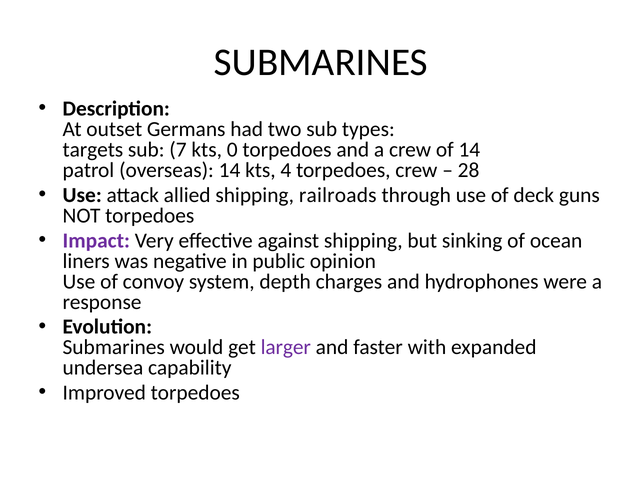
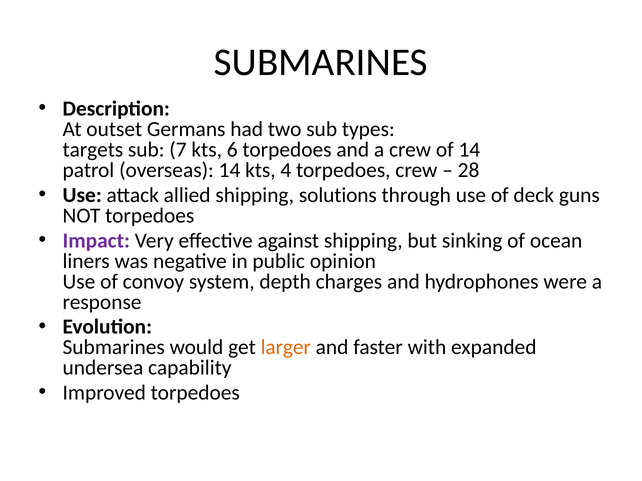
0: 0 -> 6 (232, 150)
railroads: railroads -> solutions (338, 195)
larger colour: purple -> orange (286, 348)
